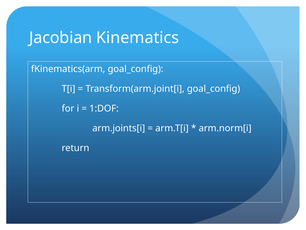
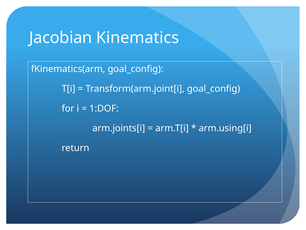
arm.norm[i: arm.norm[i -> arm.using[i (225, 128)
